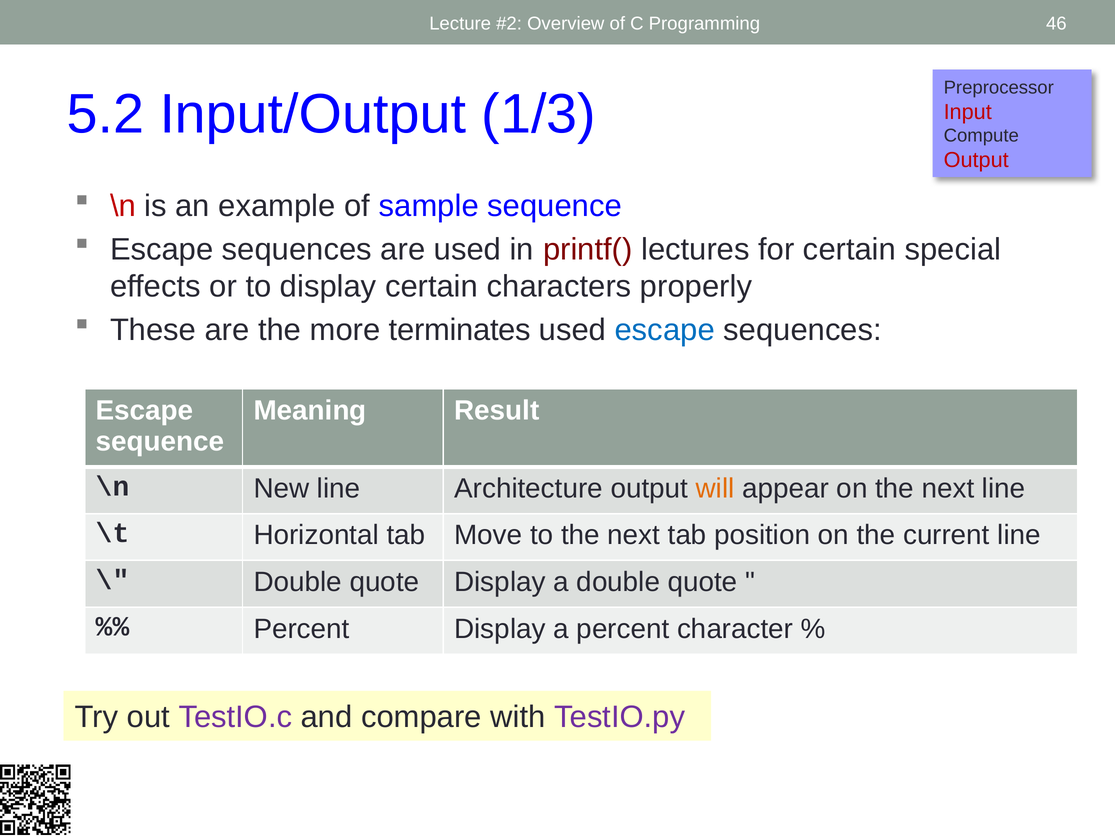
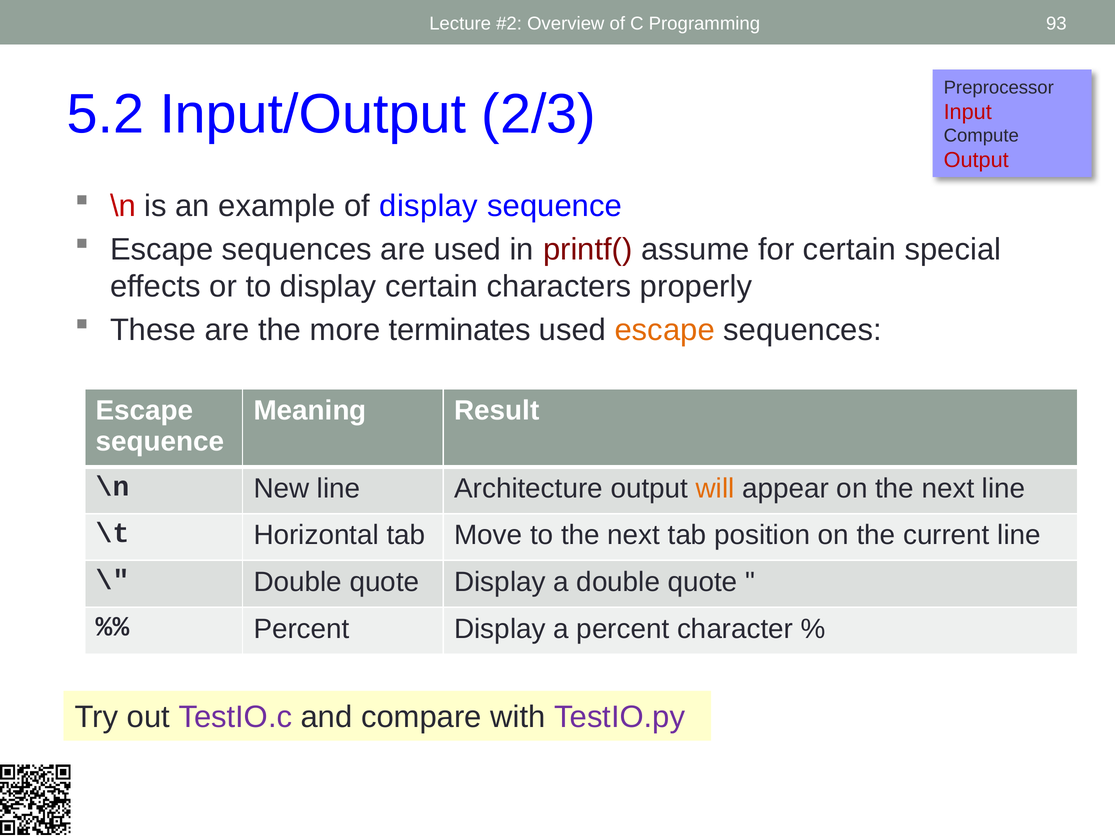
46: 46 -> 93 (1056, 24)
1/3: 1/3 -> 2/3 (539, 114)
of sample: sample -> display (429, 206)
lectures: lectures -> assume (695, 250)
escape colour: blue -> orange (665, 330)
